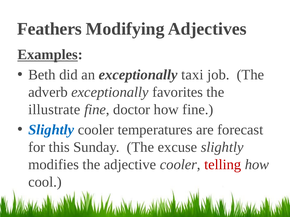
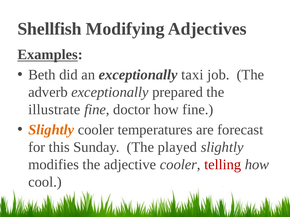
Feathers: Feathers -> Shellfish (49, 29)
favorites: favorites -> prepared (178, 92)
Slightly colour: blue -> orange (51, 130)
excuse: excuse -> played (177, 147)
